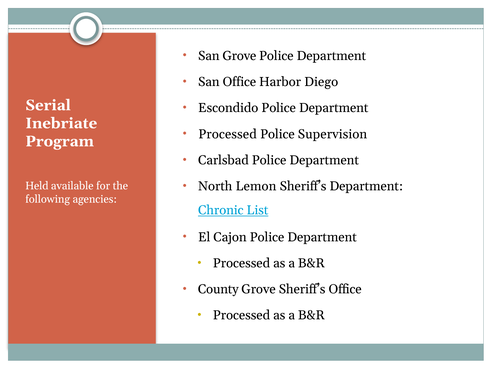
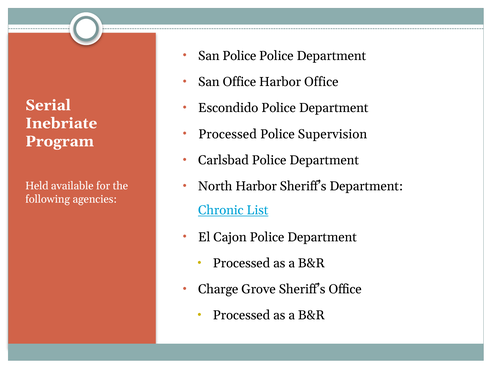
San Grove: Grove -> Police (239, 56)
Harbor Diego: Diego -> Office (321, 82)
North Lemon: Lemon -> Harbor (256, 186)
County: County -> Charge (218, 289)
